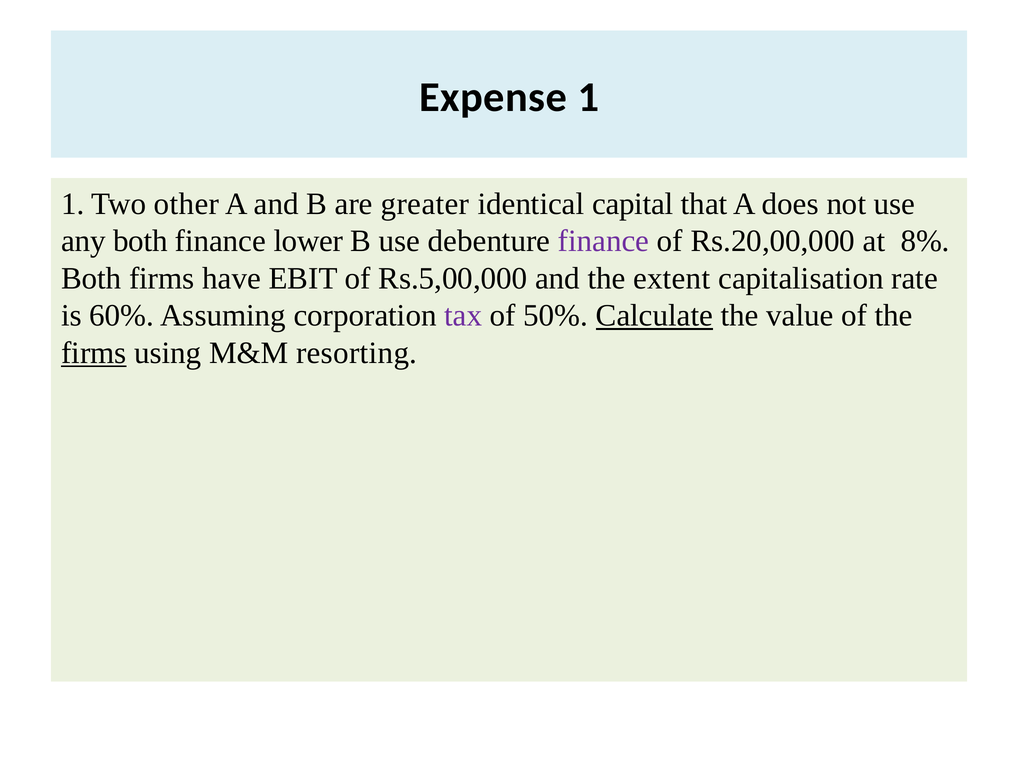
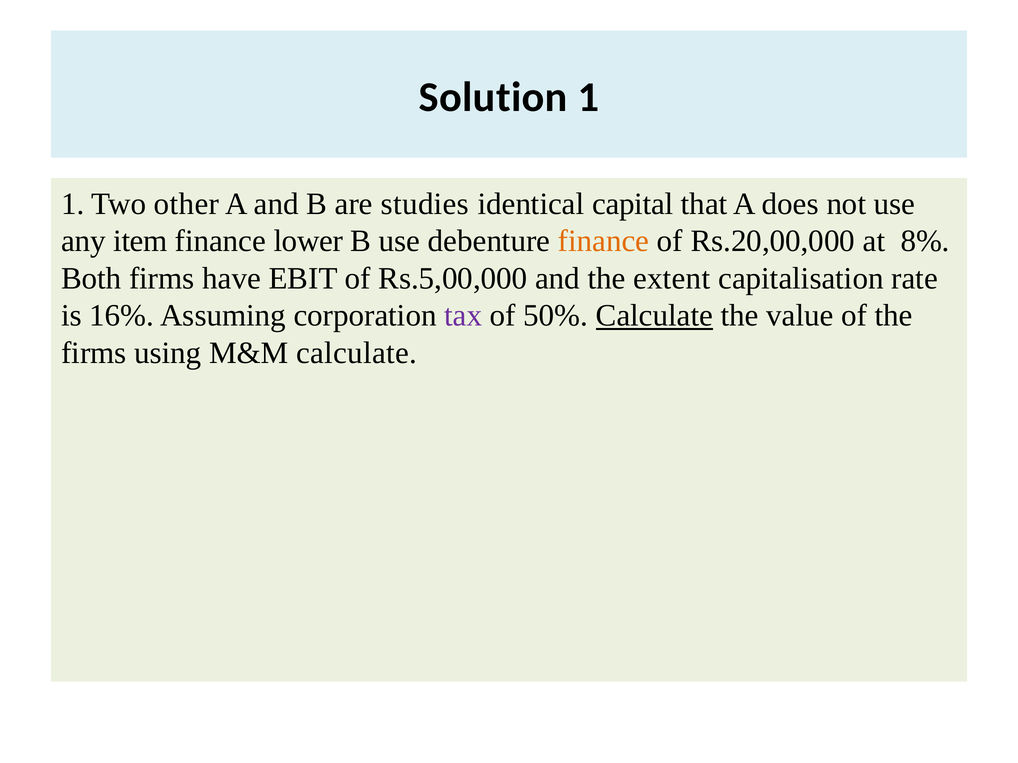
Expense: Expense -> Solution (493, 97)
greater: greater -> studies (425, 204)
any both: both -> item (140, 241)
finance colour: purple -> orange (604, 241)
60%: 60% -> 16% (122, 316)
firms underline: present -> none (94, 353)
M&M resorting: resorting -> calculate (357, 353)
